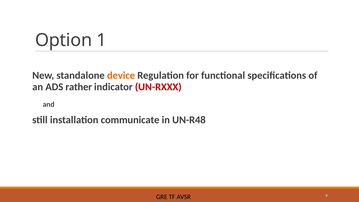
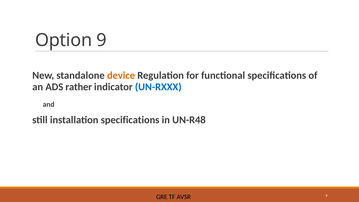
Option 1: 1 -> 9 (102, 40)
UN-RXXX colour: red -> blue (158, 87)
installation communicate: communicate -> specifications (130, 120)
